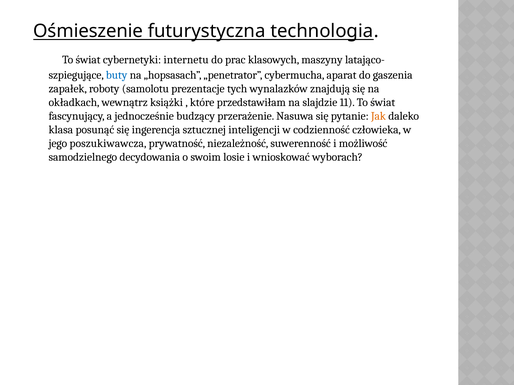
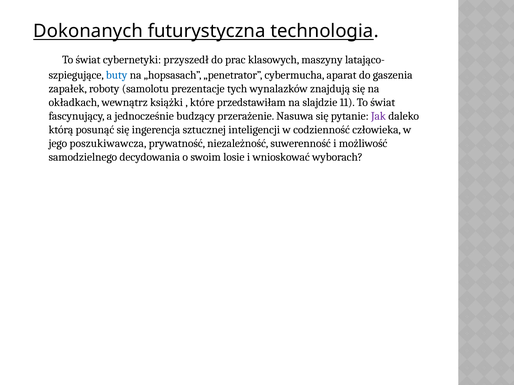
Ośmieszenie: Ośmieszenie -> Dokonanych (88, 31)
internetu: internetu -> przyszedł (186, 60)
Jak colour: orange -> purple (378, 116)
klasa: klasa -> którą (61, 130)
